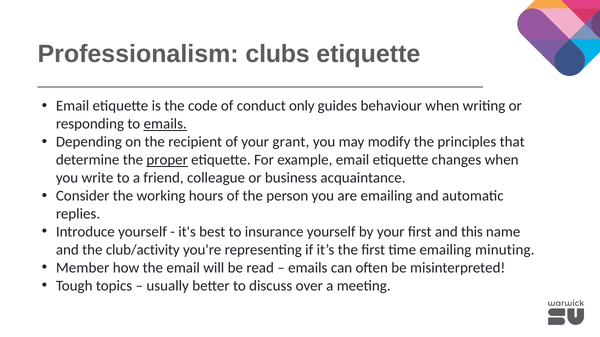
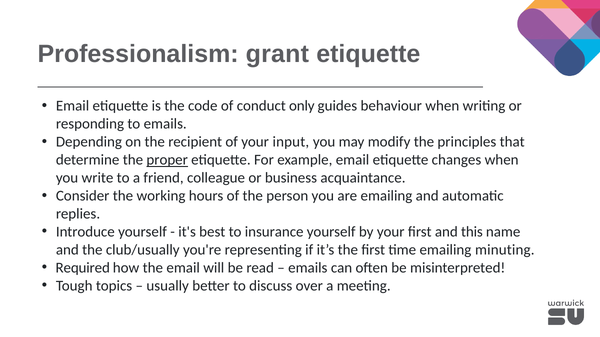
clubs: clubs -> grant (277, 54)
emails underline: present -> none (165, 124)
grant: grant -> input (291, 142)
club/activity: club/activity -> club/usually (143, 250)
Member: Member -> Required (83, 268)
